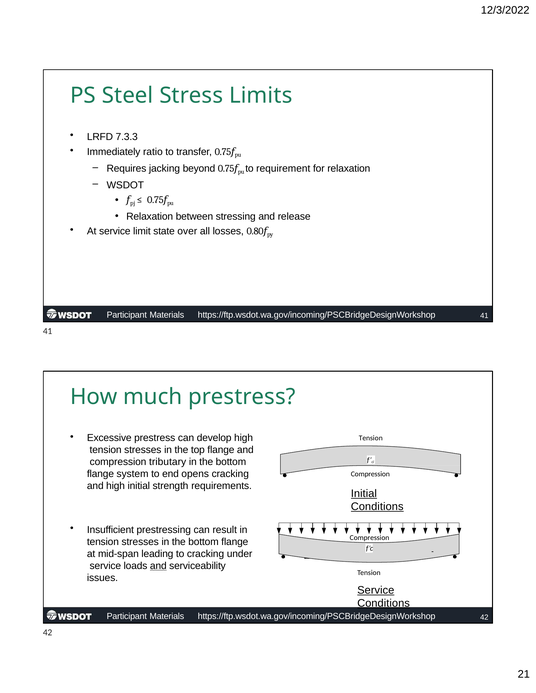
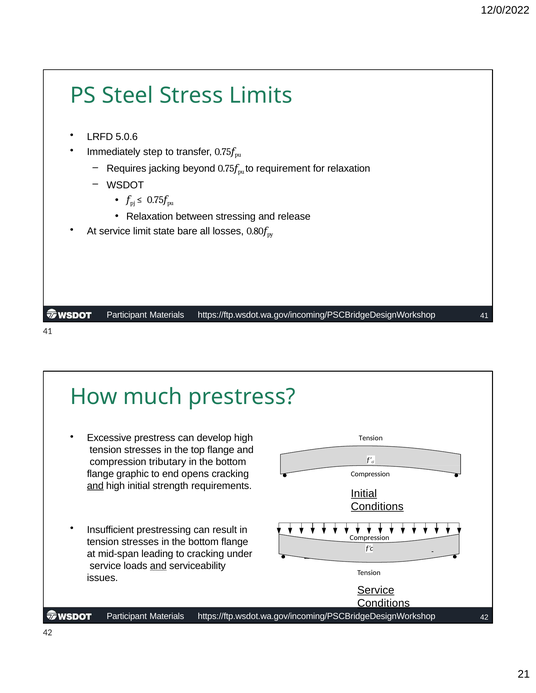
12/3/2022: 12/3/2022 -> 12/0/2022 (505, 10)
7.3.3: 7.3.3 -> 5.0.6 (127, 137)
ratio: ratio -> step (153, 152)
over: over -> bare (187, 232)
system: system -> graphic (133, 474)
and underline: none -> present (95, 486)
